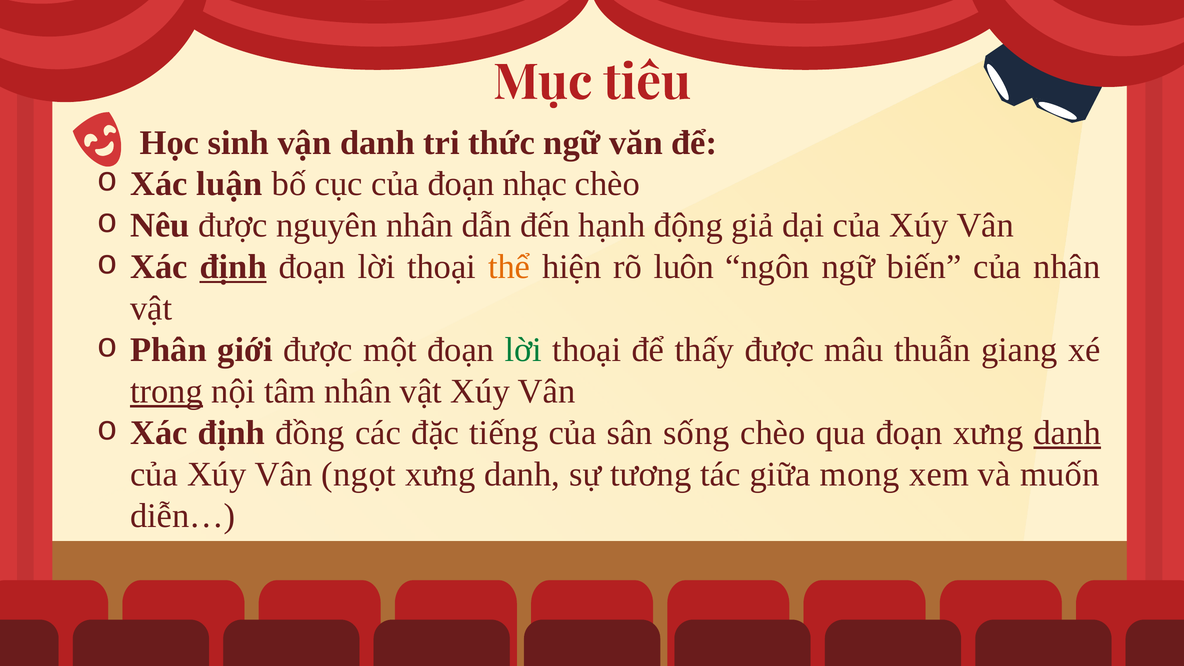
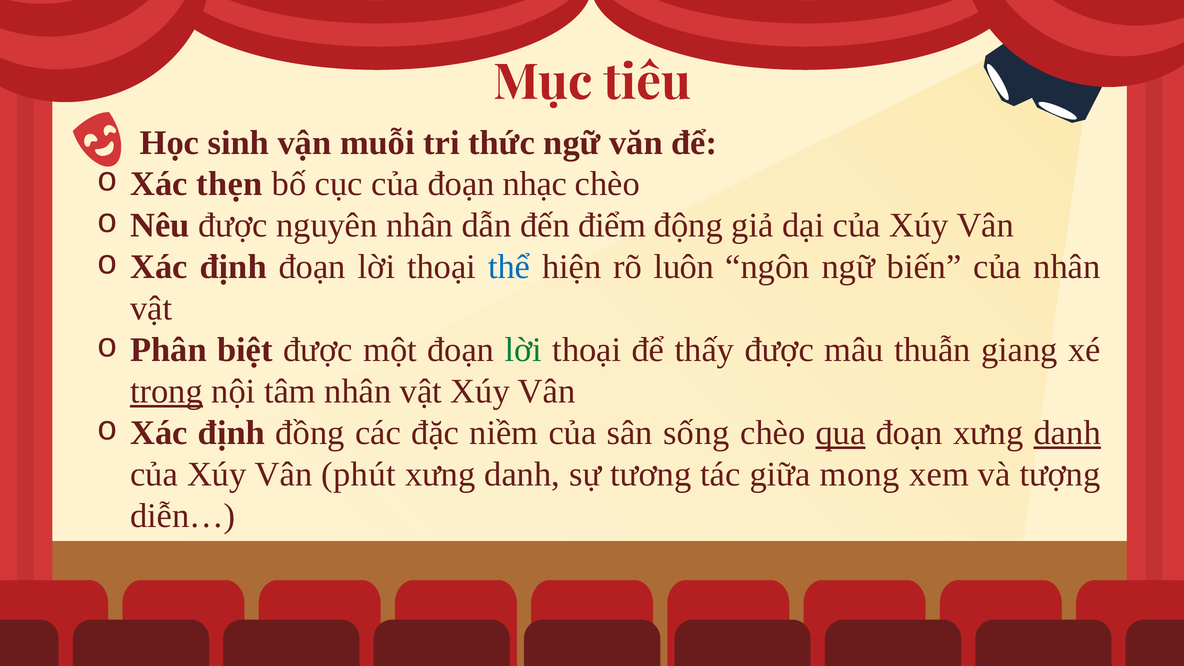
vận danh: danh -> muỗi (377, 143)
luận: luận -> thẹn (230, 184)
hạnh: hạnh -> điểm (612, 226)
định underline: present -> none (233, 267)
thể colour: orange -> blue (509, 267)
giới: giới -> biệt (245, 350)
tiếng: tiếng -> niềm (504, 433)
qua underline: none -> present (841, 433)
ngọt: ngọt -> phút (359, 474)
muốn: muốn -> tượng (1060, 474)
